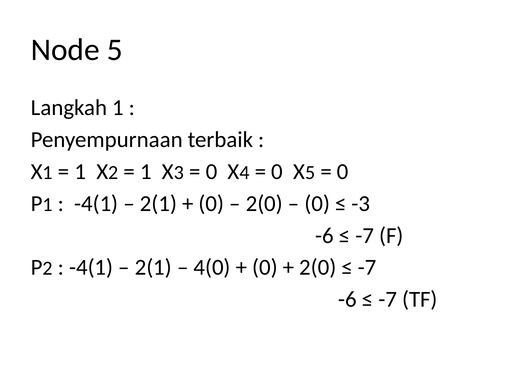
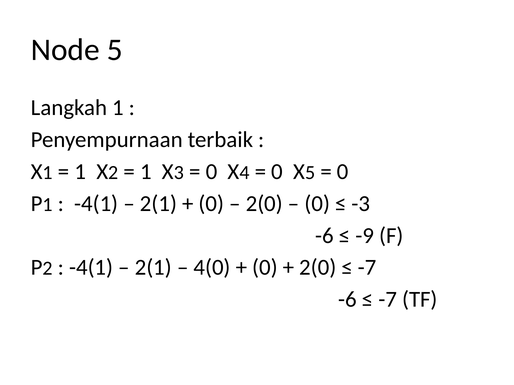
-7: -7 -> -9 (365, 236)
